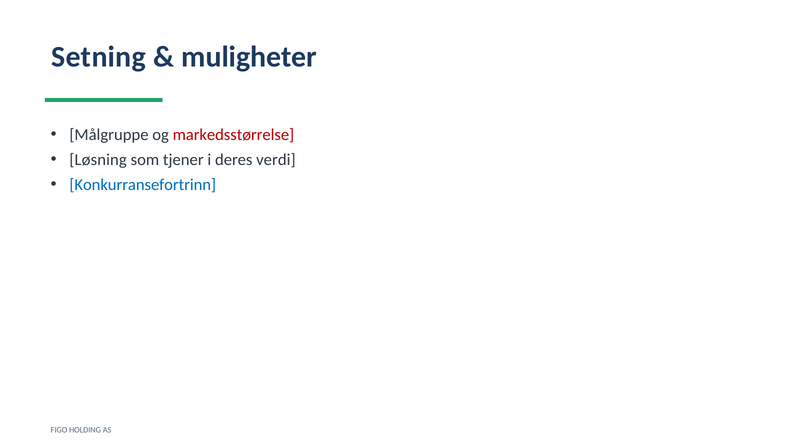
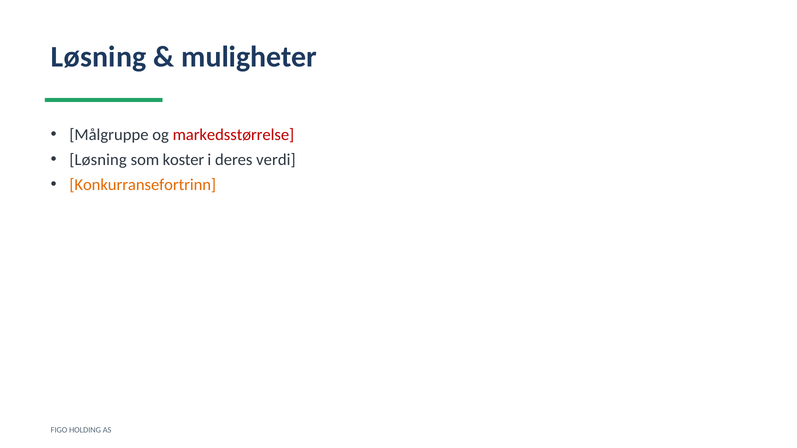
Setning: Setning -> Løsning (99, 57)
tjener: tjener -> koster (183, 160)
Konkurransefortrinn colour: blue -> orange (143, 185)
